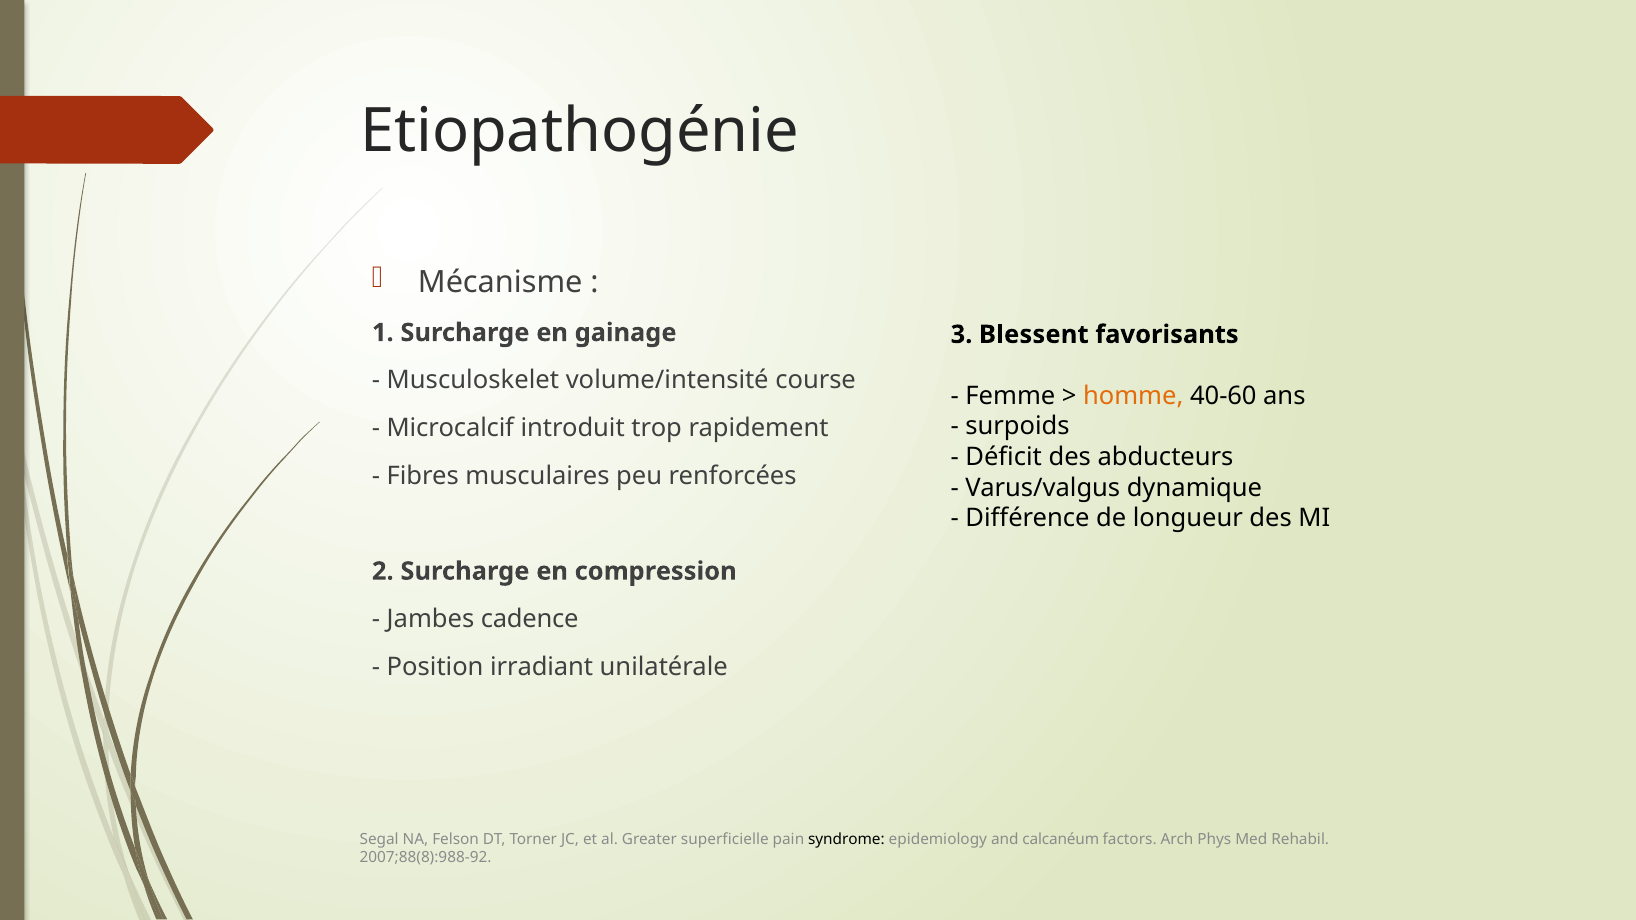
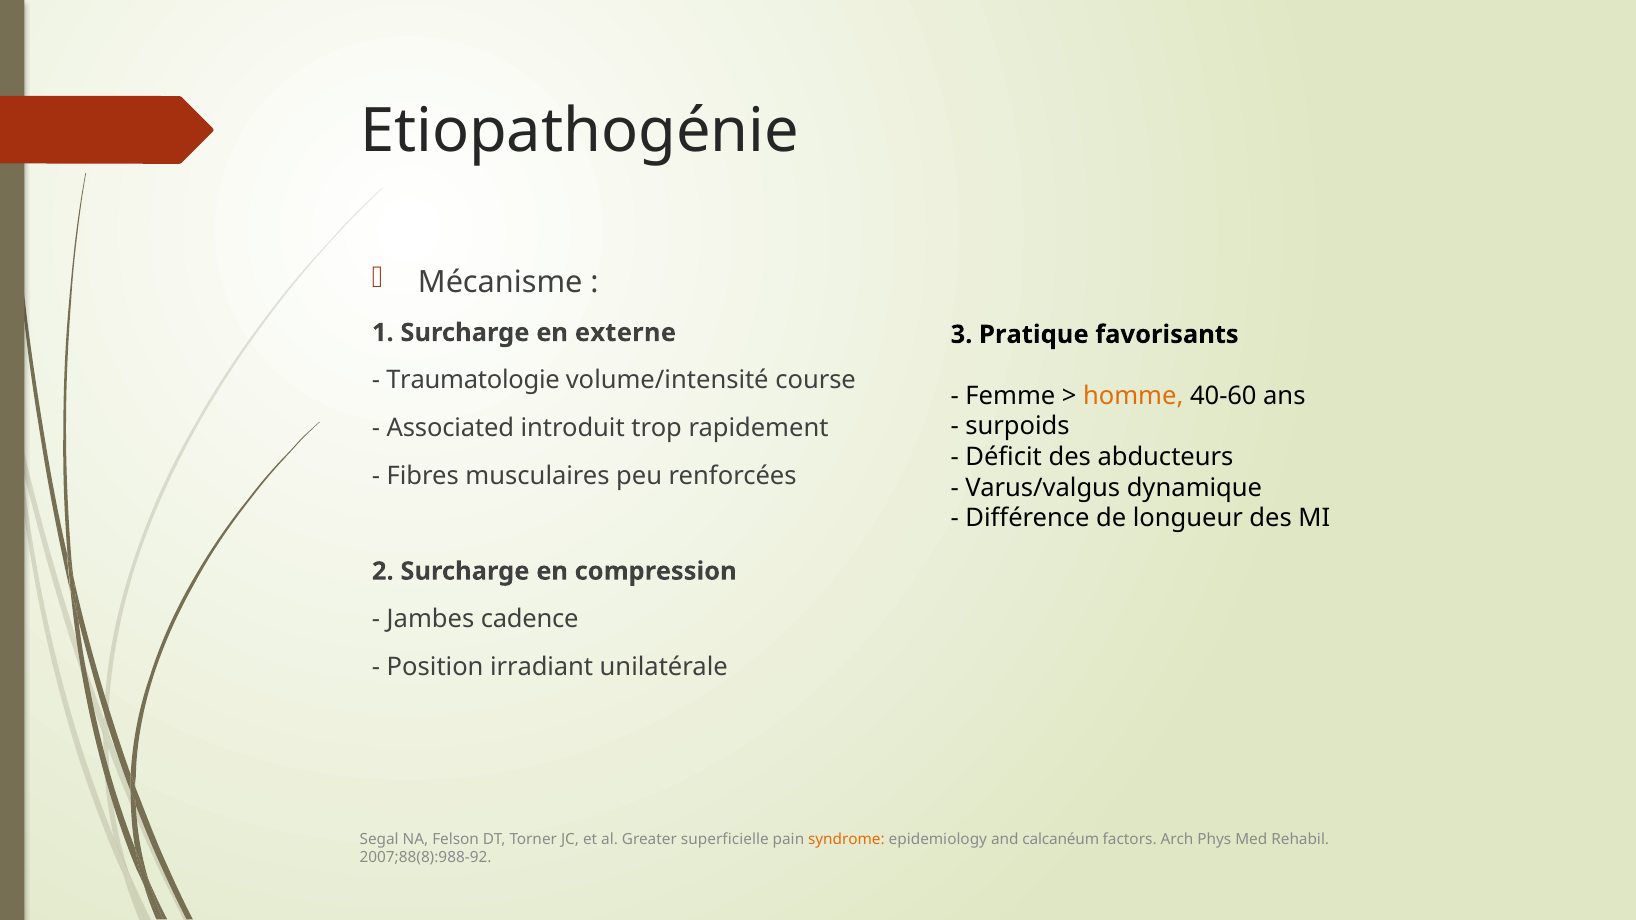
gainage: gainage -> externe (625, 333)
Blessent: Blessent -> Pratique (1034, 335)
Musculoskelet: Musculoskelet -> Traumatologie (473, 380)
Microcalcif: Microcalcif -> Associated (450, 428)
syndrome colour: black -> orange (846, 840)
